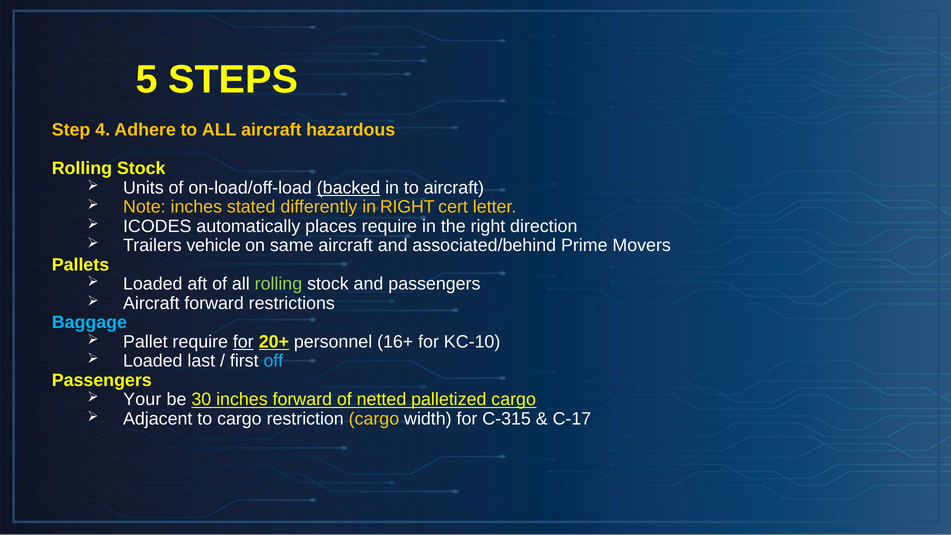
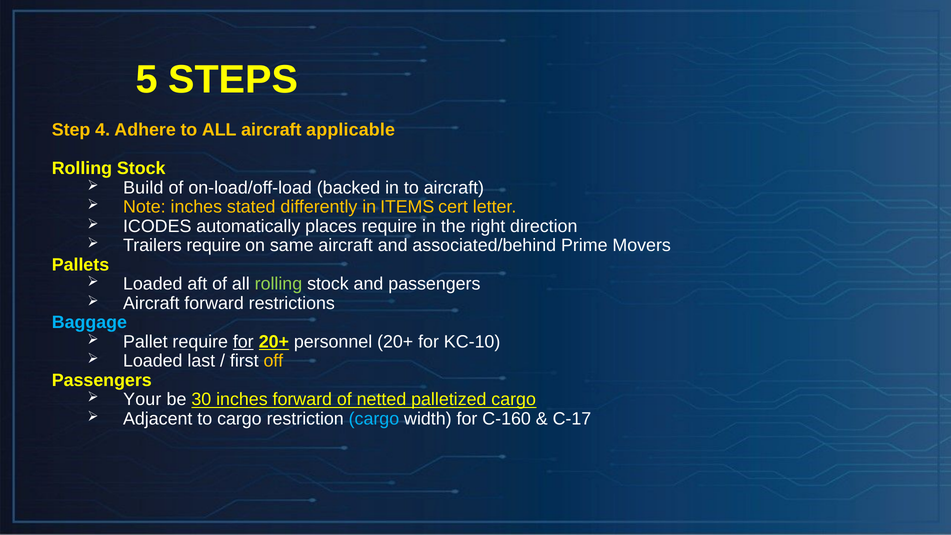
hazardous: hazardous -> applicable (351, 130)
Units: Units -> Build (143, 188)
backed underline: present -> none (348, 188)
in RIGHT: RIGHT -> ITEMS (407, 207)
Trailers vehicle: vehicle -> require (214, 245)
personnel 16+: 16+ -> 20+ (395, 342)
off colour: light blue -> yellow (273, 361)
cargo colour: yellow -> light blue (374, 419)
C-315: C-315 -> C-160 (507, 419)
